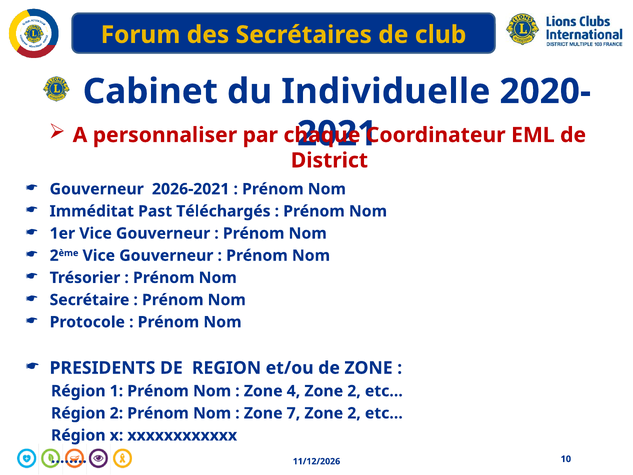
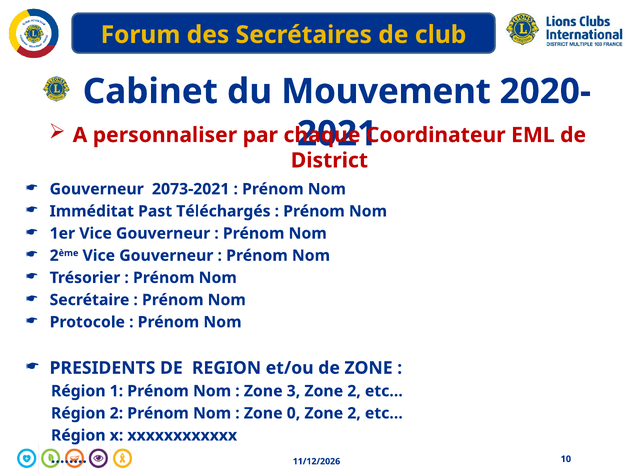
Individuelle: Individuelle -> Mouvement (386, 91)
2026-2021: 2026-2021 -> 2073-2021 (191, 189)
4: 4 -> 3 (293, 391)
7: 7 -> 0 (293, 413)
